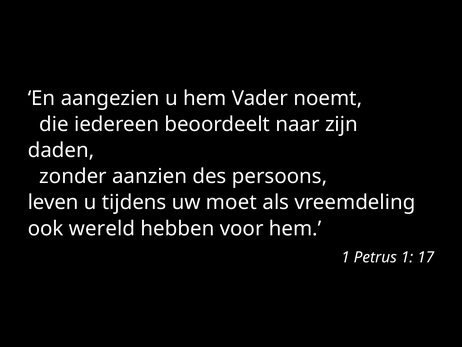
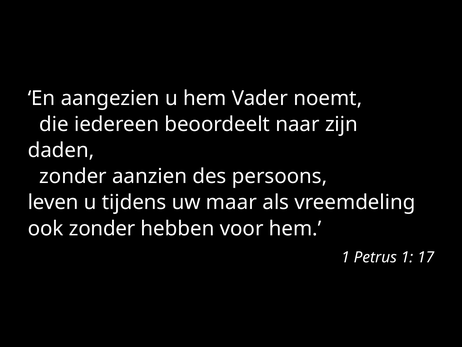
moet: moet -> maar (231, 202)
ook wereld: wereld -> zonder (102, 228)
